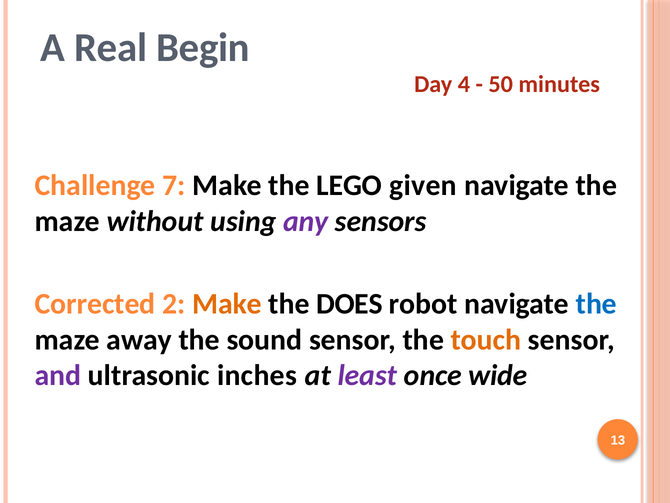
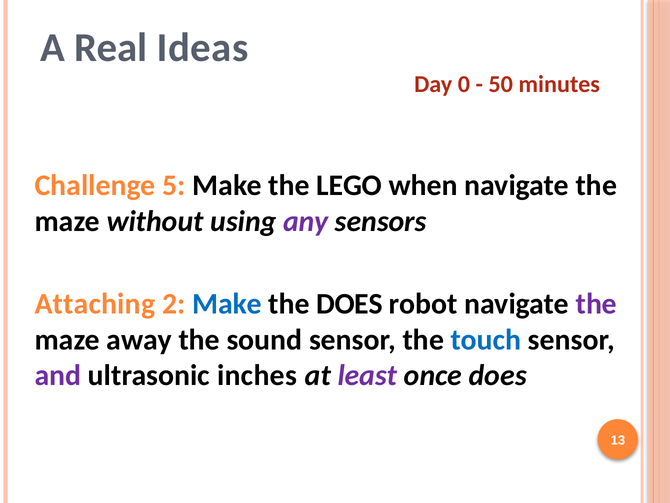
Begin: Begin -> Ideas (203, 47)
4: 4 -> 0 (464, 84)
7: 7 -> 5 (174, 185)
given: given -> when (423, 185)
Corrected: Corrected -> Attaching (95, 304)
Make colour: orange -> blue (227, 304)
the colour: blue -> purple (596, 304)
touch colour: orange -> blue (486, 339)
once wide: wide -> does (498, 375)
